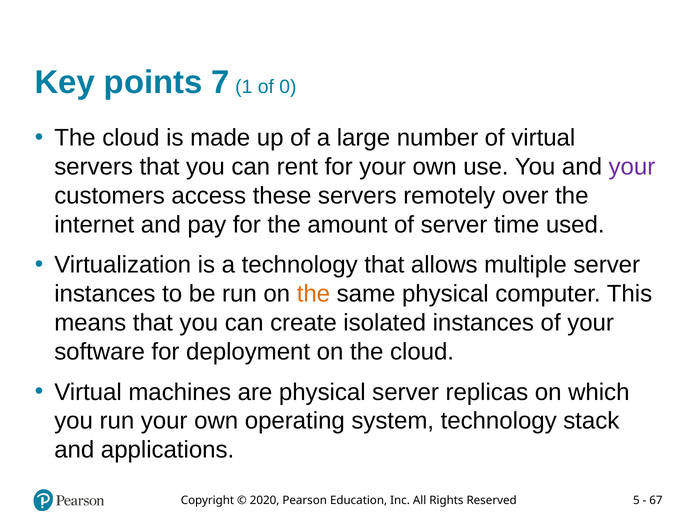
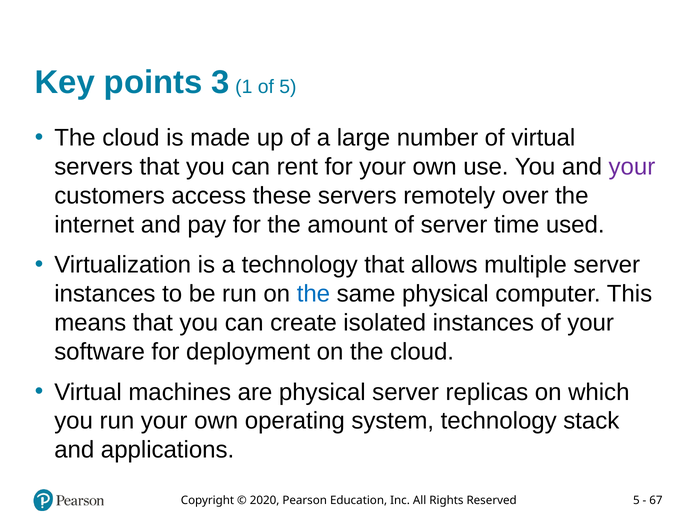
7: 7 -> 3 (221, 82)
of 0: 0 -> 5 (288, 87)
the colour: orange -> blue (313, 294)
